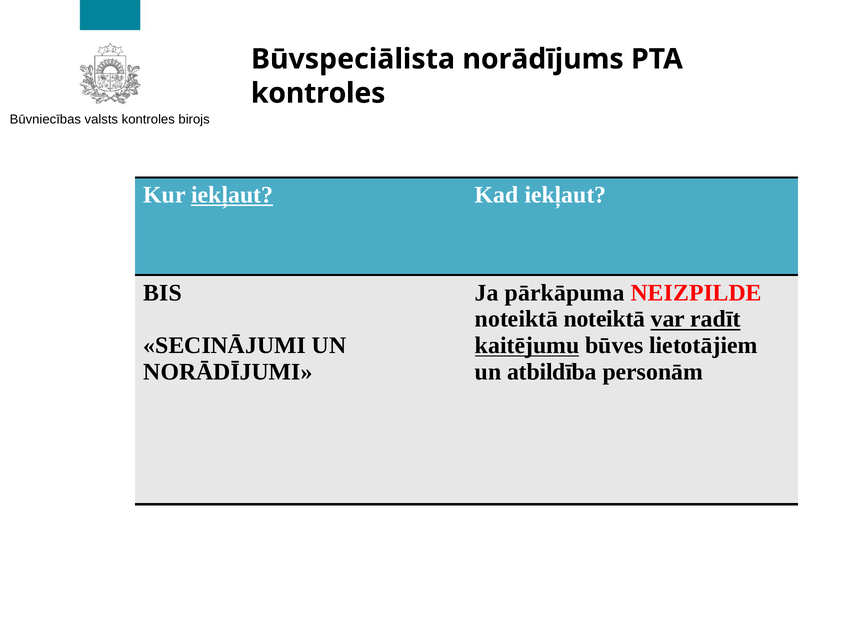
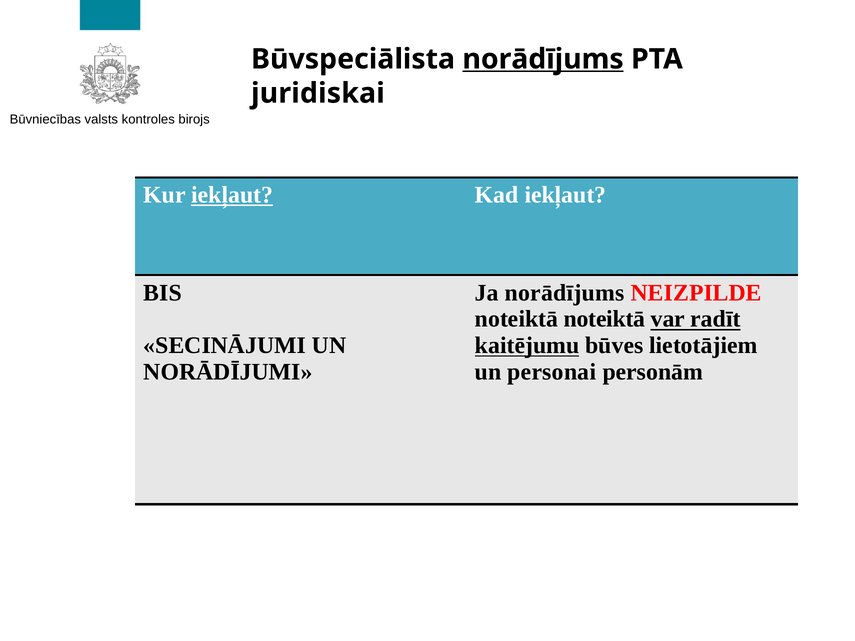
norādījums underline: none -> present (543, 59)
kontroles: kontroles -> juridiskai (318, 93)
Ja pārkāpuma: pārkāpuma -> norādījums (565, 293)
atbildība: atbildība -> personai (552, 372)
